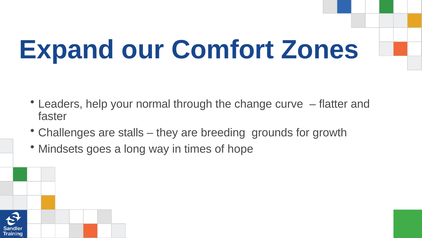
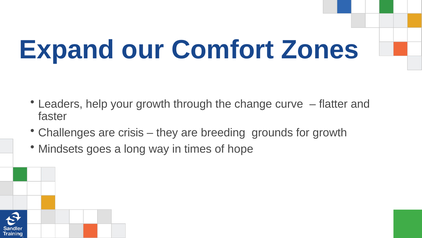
your normal: normal -> growth (153, 104)
stalls: stalls -> crisis (131, 132)
